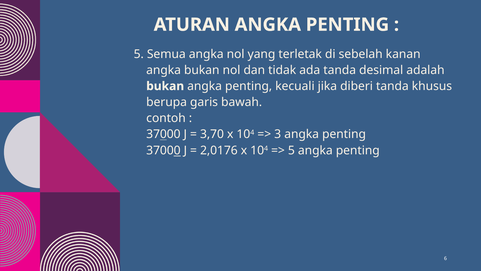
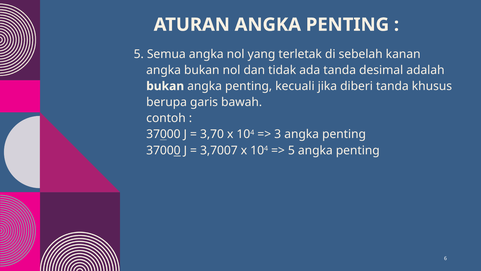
2,0176: 2,0176 -> 3,7007 (219, 150)
